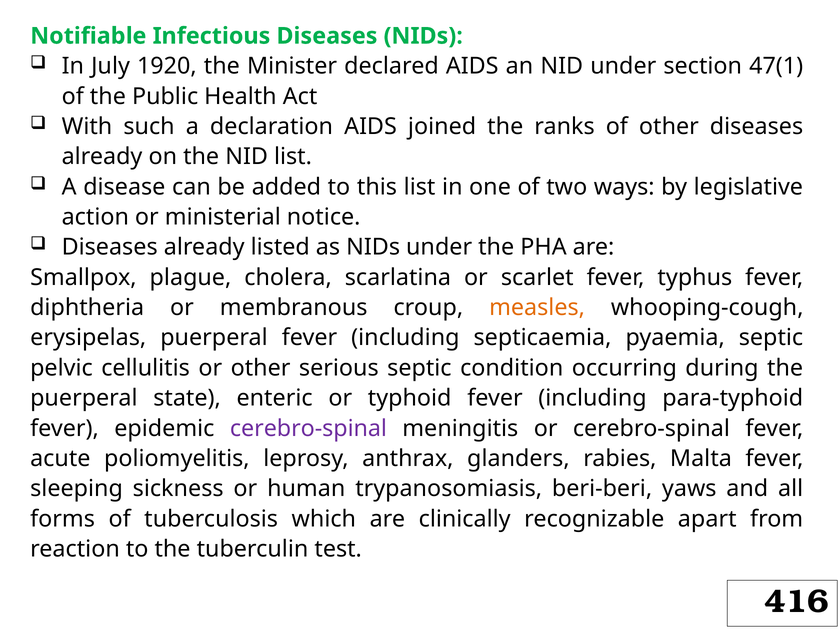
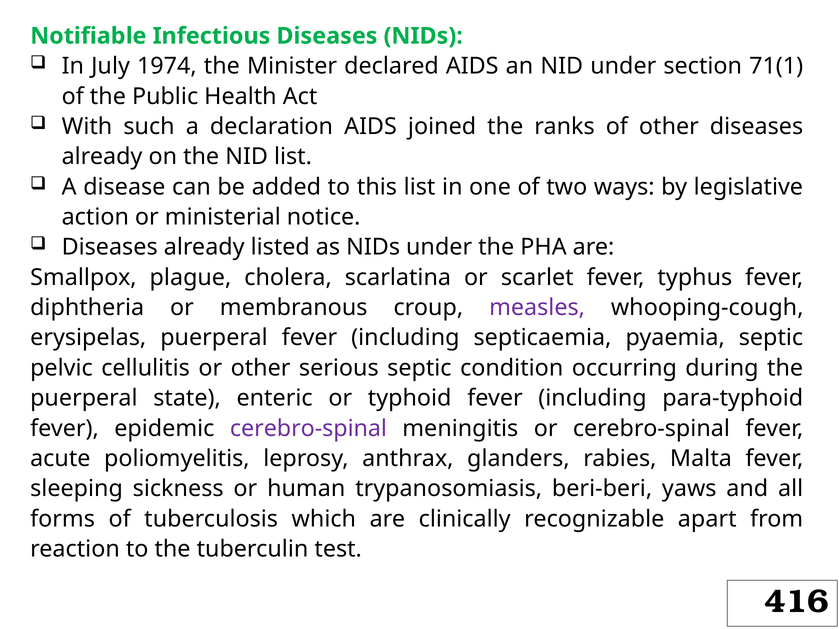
1920: 1920 -> 1974 (167, 66)
47(1: 47(1 -> 71(1 (776, 66)
measles colour: orange -> purple (537, 308)
